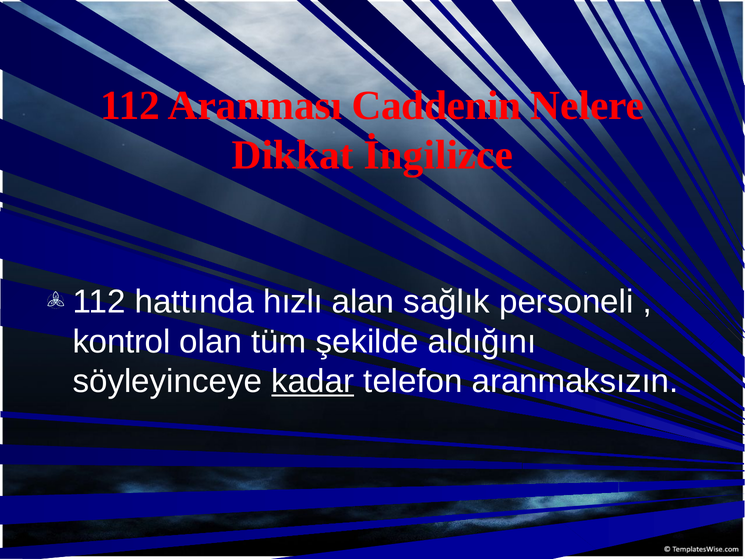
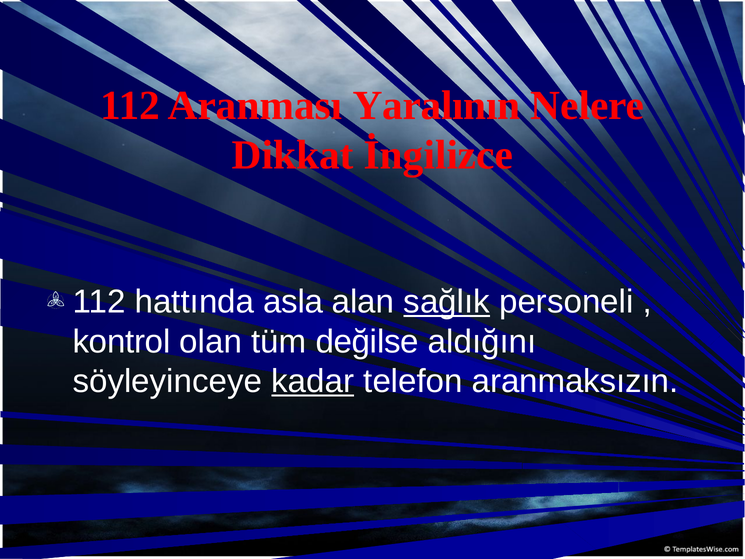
Caddenin: Caddenin -> Yaralının (436, 105)
hızlı: hızlı -> asla (293, 302)
sağlık underline: none -> present (447, 302)
şekilde: şekilde -> değilse (367, 342)
